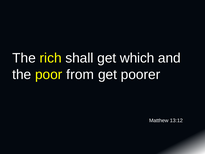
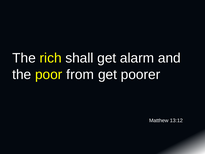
which: which -> alarm (137, 58)
